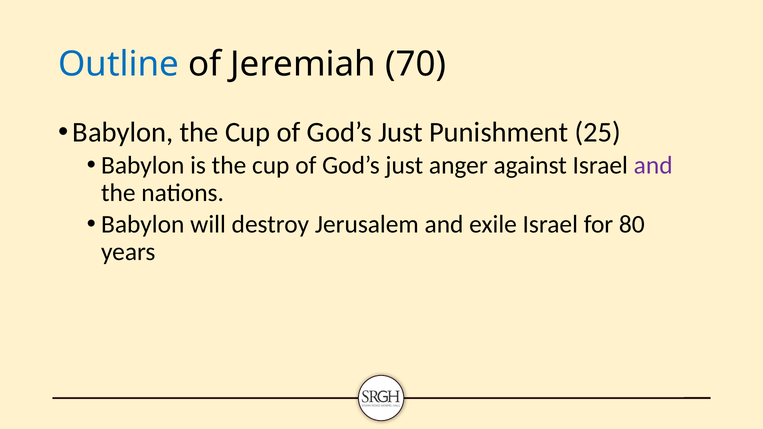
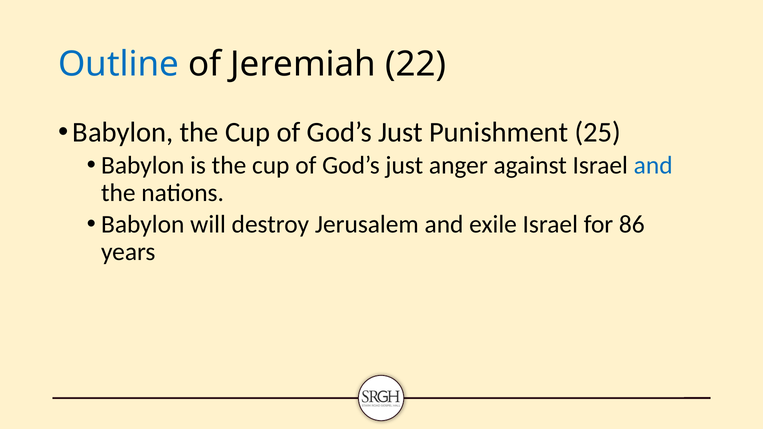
70: 70 -> 22 (416, 64)
and colour: purple -> blue (653, 166)
80: 80 -> 86 (632, 225)
